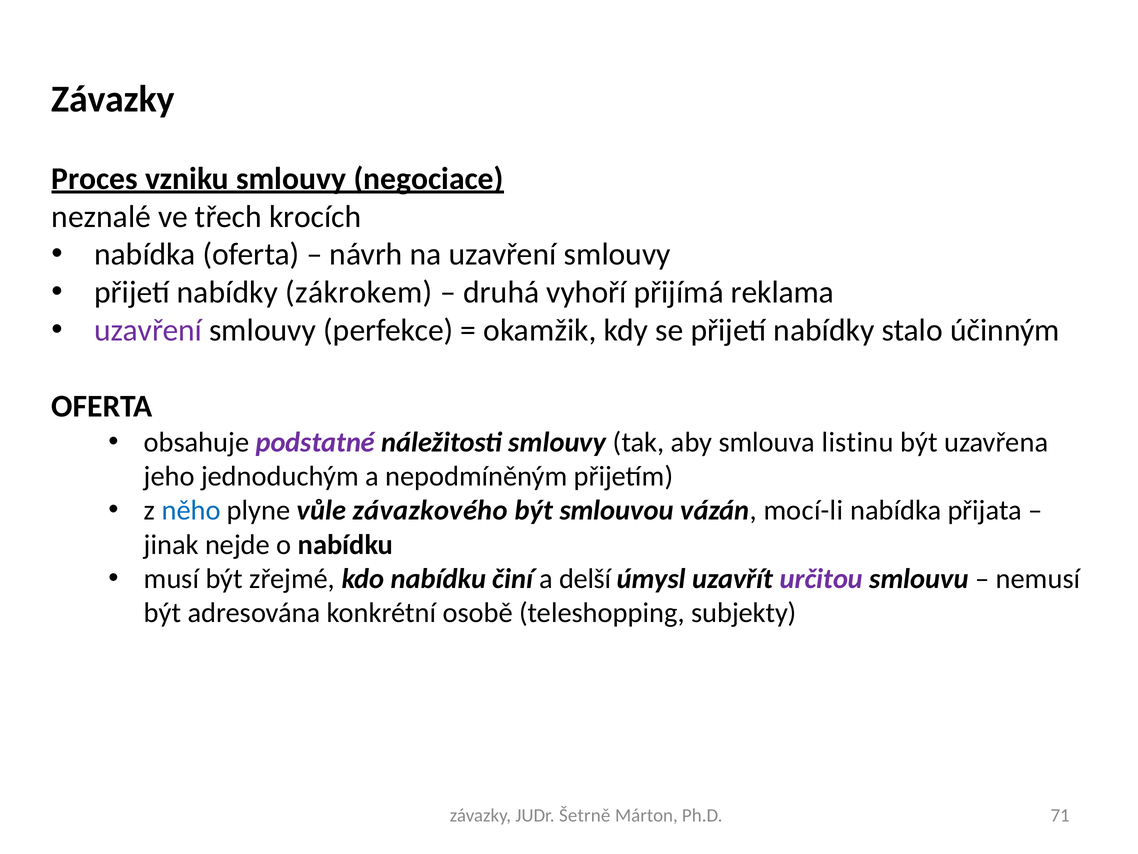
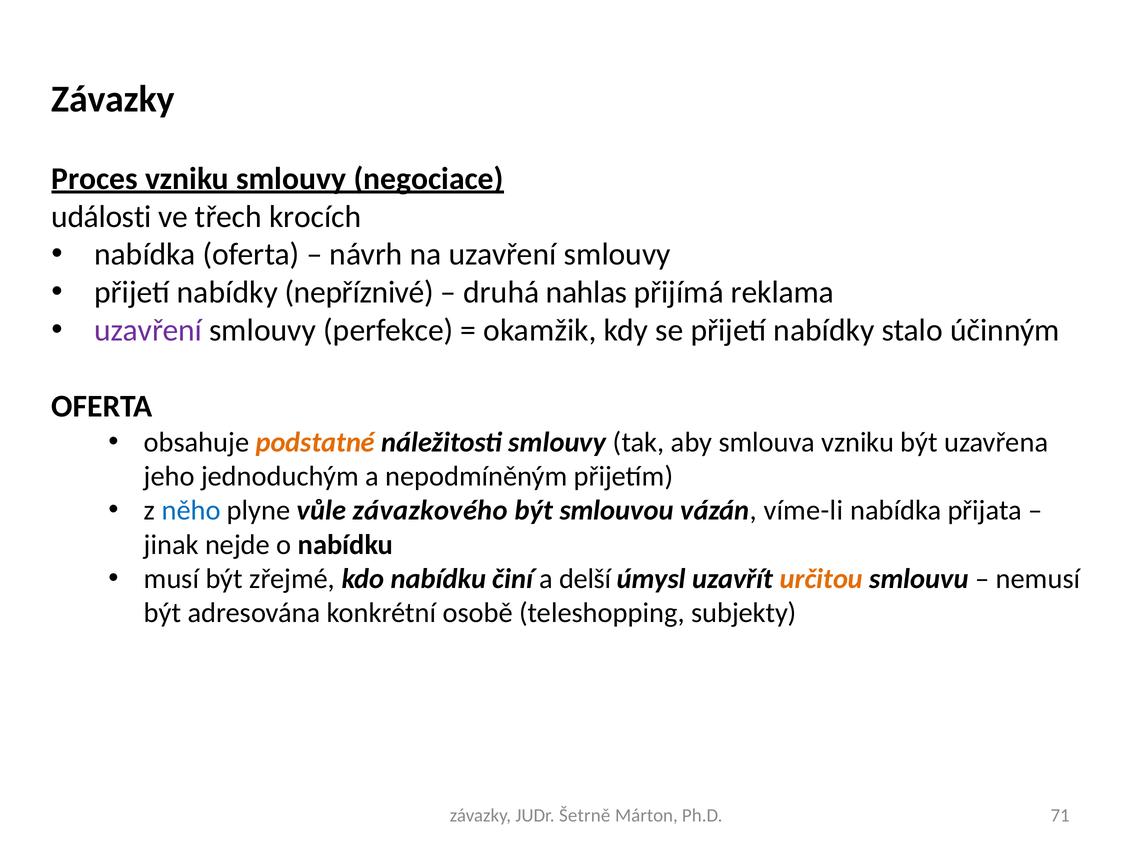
neznalé: neznalé -> události (101, 216)
zákrokem: zákrokem -> nepříznivé (359, 292)
vyhoří: vyhoří -> nahlas (587, 292)
podstatné colour: purple -> orange (315, 442)
smlouva listinu: listinu -> vzniku (858, 442)
mocí-li: mocí-li -> víme-li (803, 510)
určitou colour: purple -> orange (821, 579)
